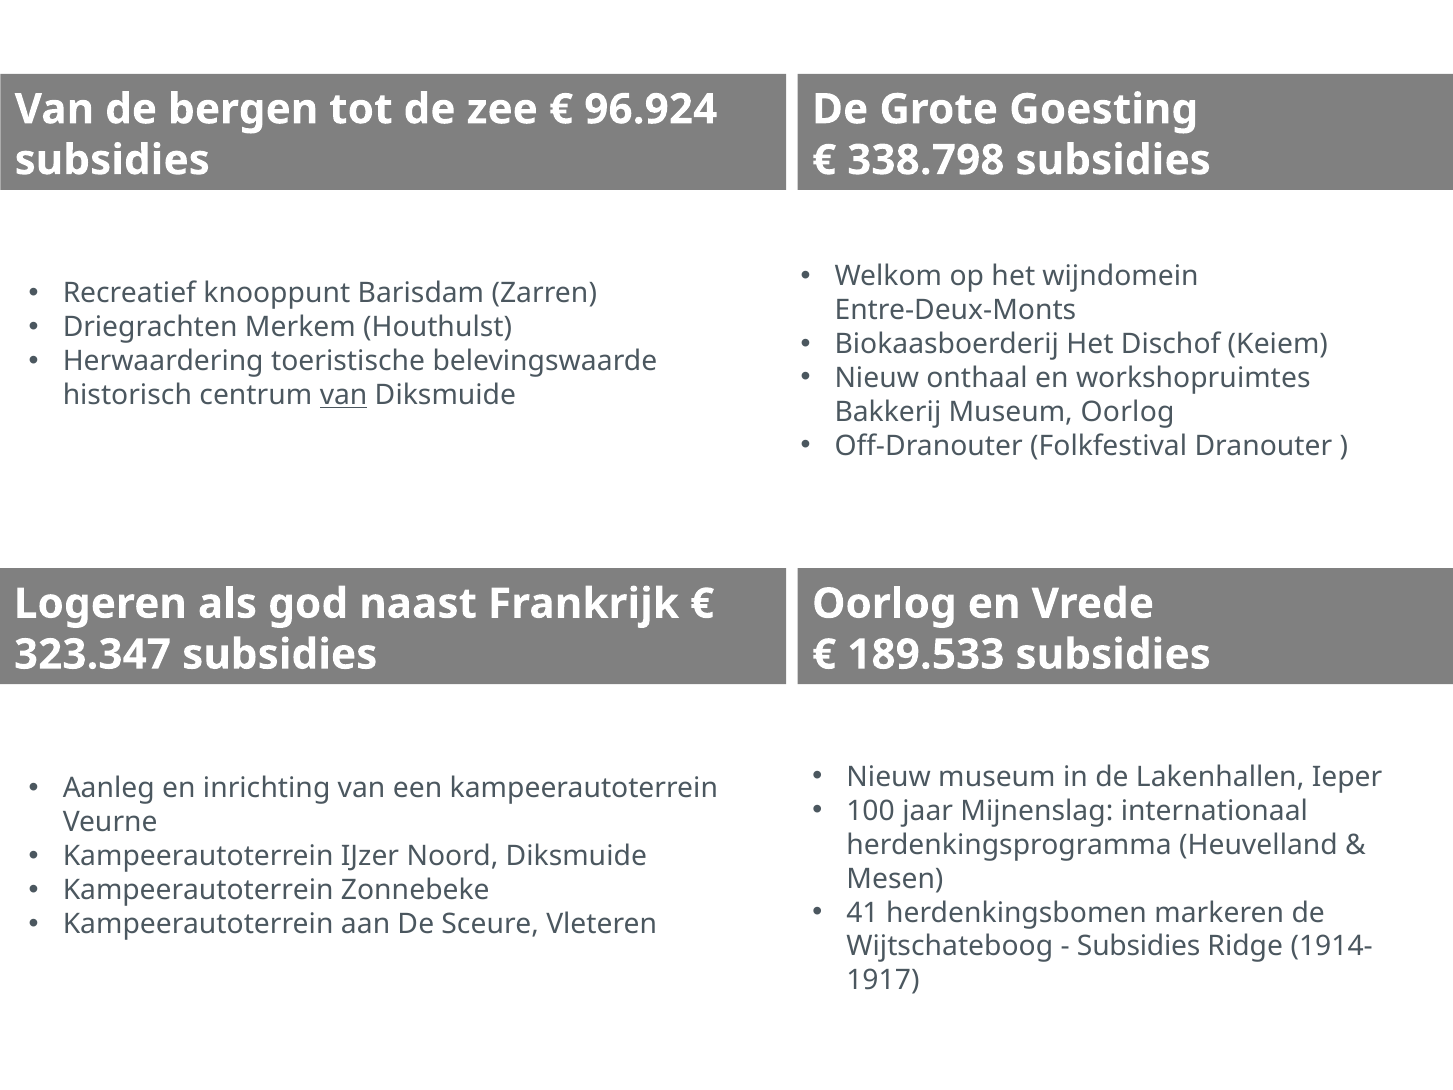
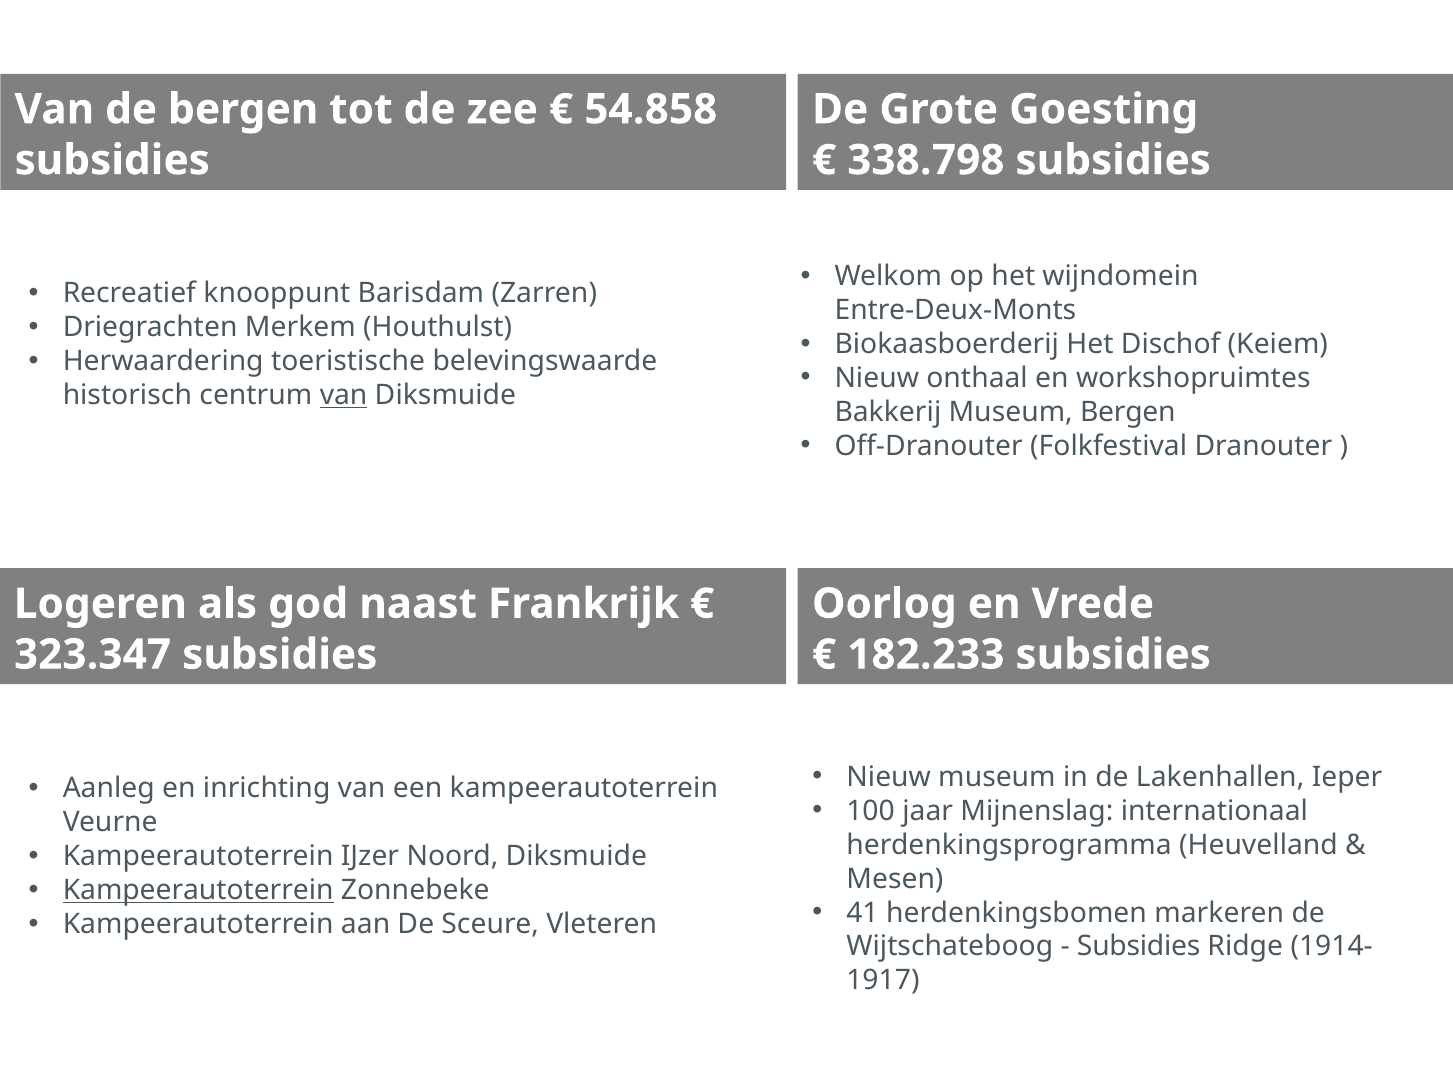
96.924: 96.924 -> 54.858 (651, 109)
Museum Oorlog: Oorlog -> Bergen (1128, 412)
189.533: 189.533 -> 182.233 (926, 655)
Kampeerautoterrein underline: none -> present (198, 890)
